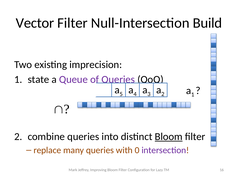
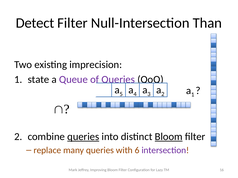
Vector: Vector -> Detect (35, 23)
Build: Build -> Than (207, 23)
queries underline: none -> present (83, 137)
0: 0 -> 6 (137, 151)
